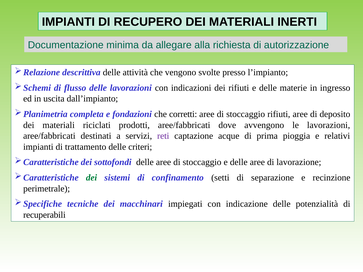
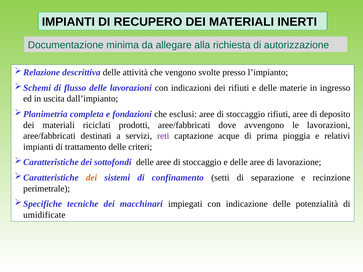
corretti: corretti -> esclusi (183, 114)
dei colour: green -> orange (91, 178)
recuperabili: recuperabili -> umidificate (44, 215)
